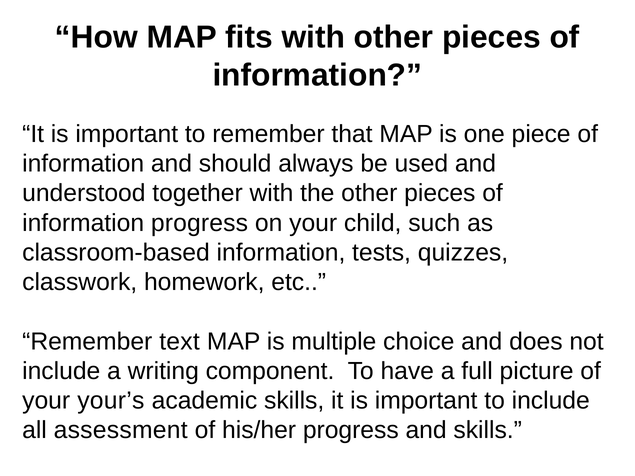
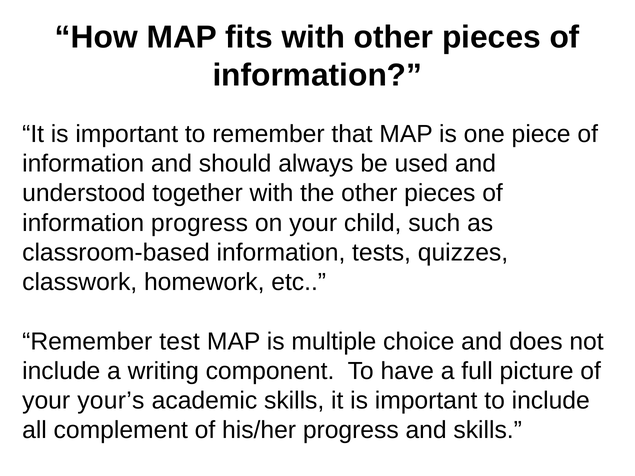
text: text -> test (180, 342)
assessment: assessment -> complement (121, 431)
